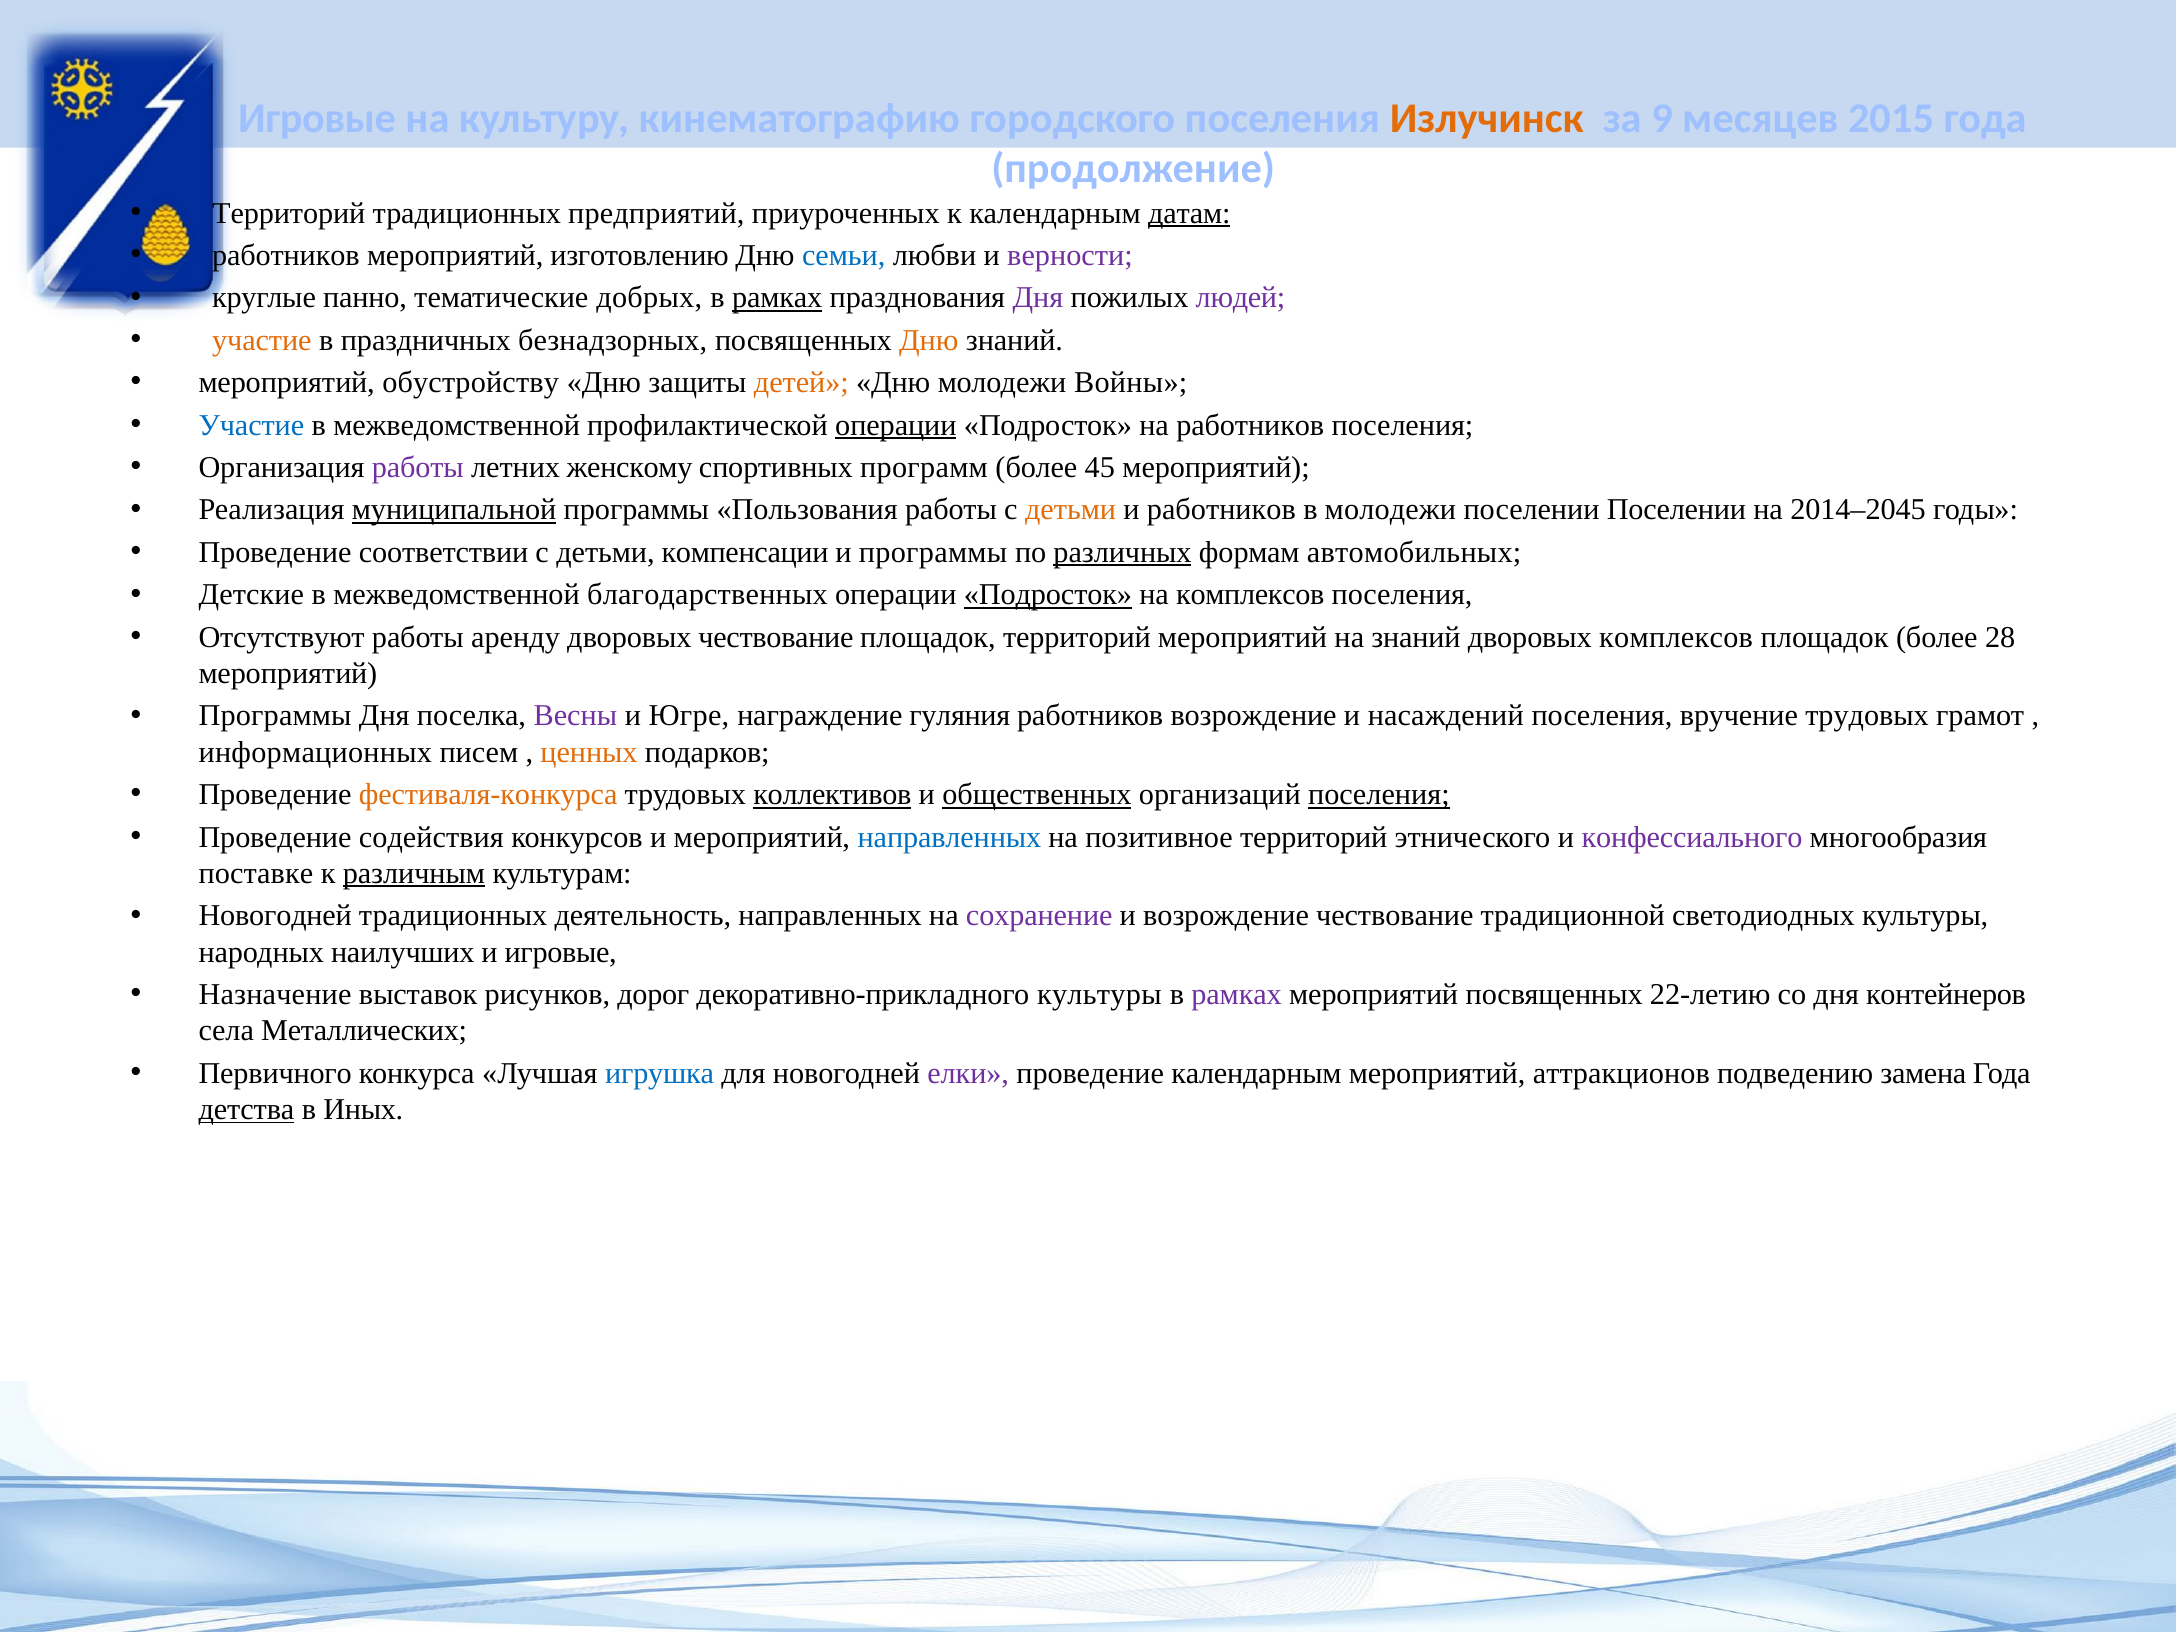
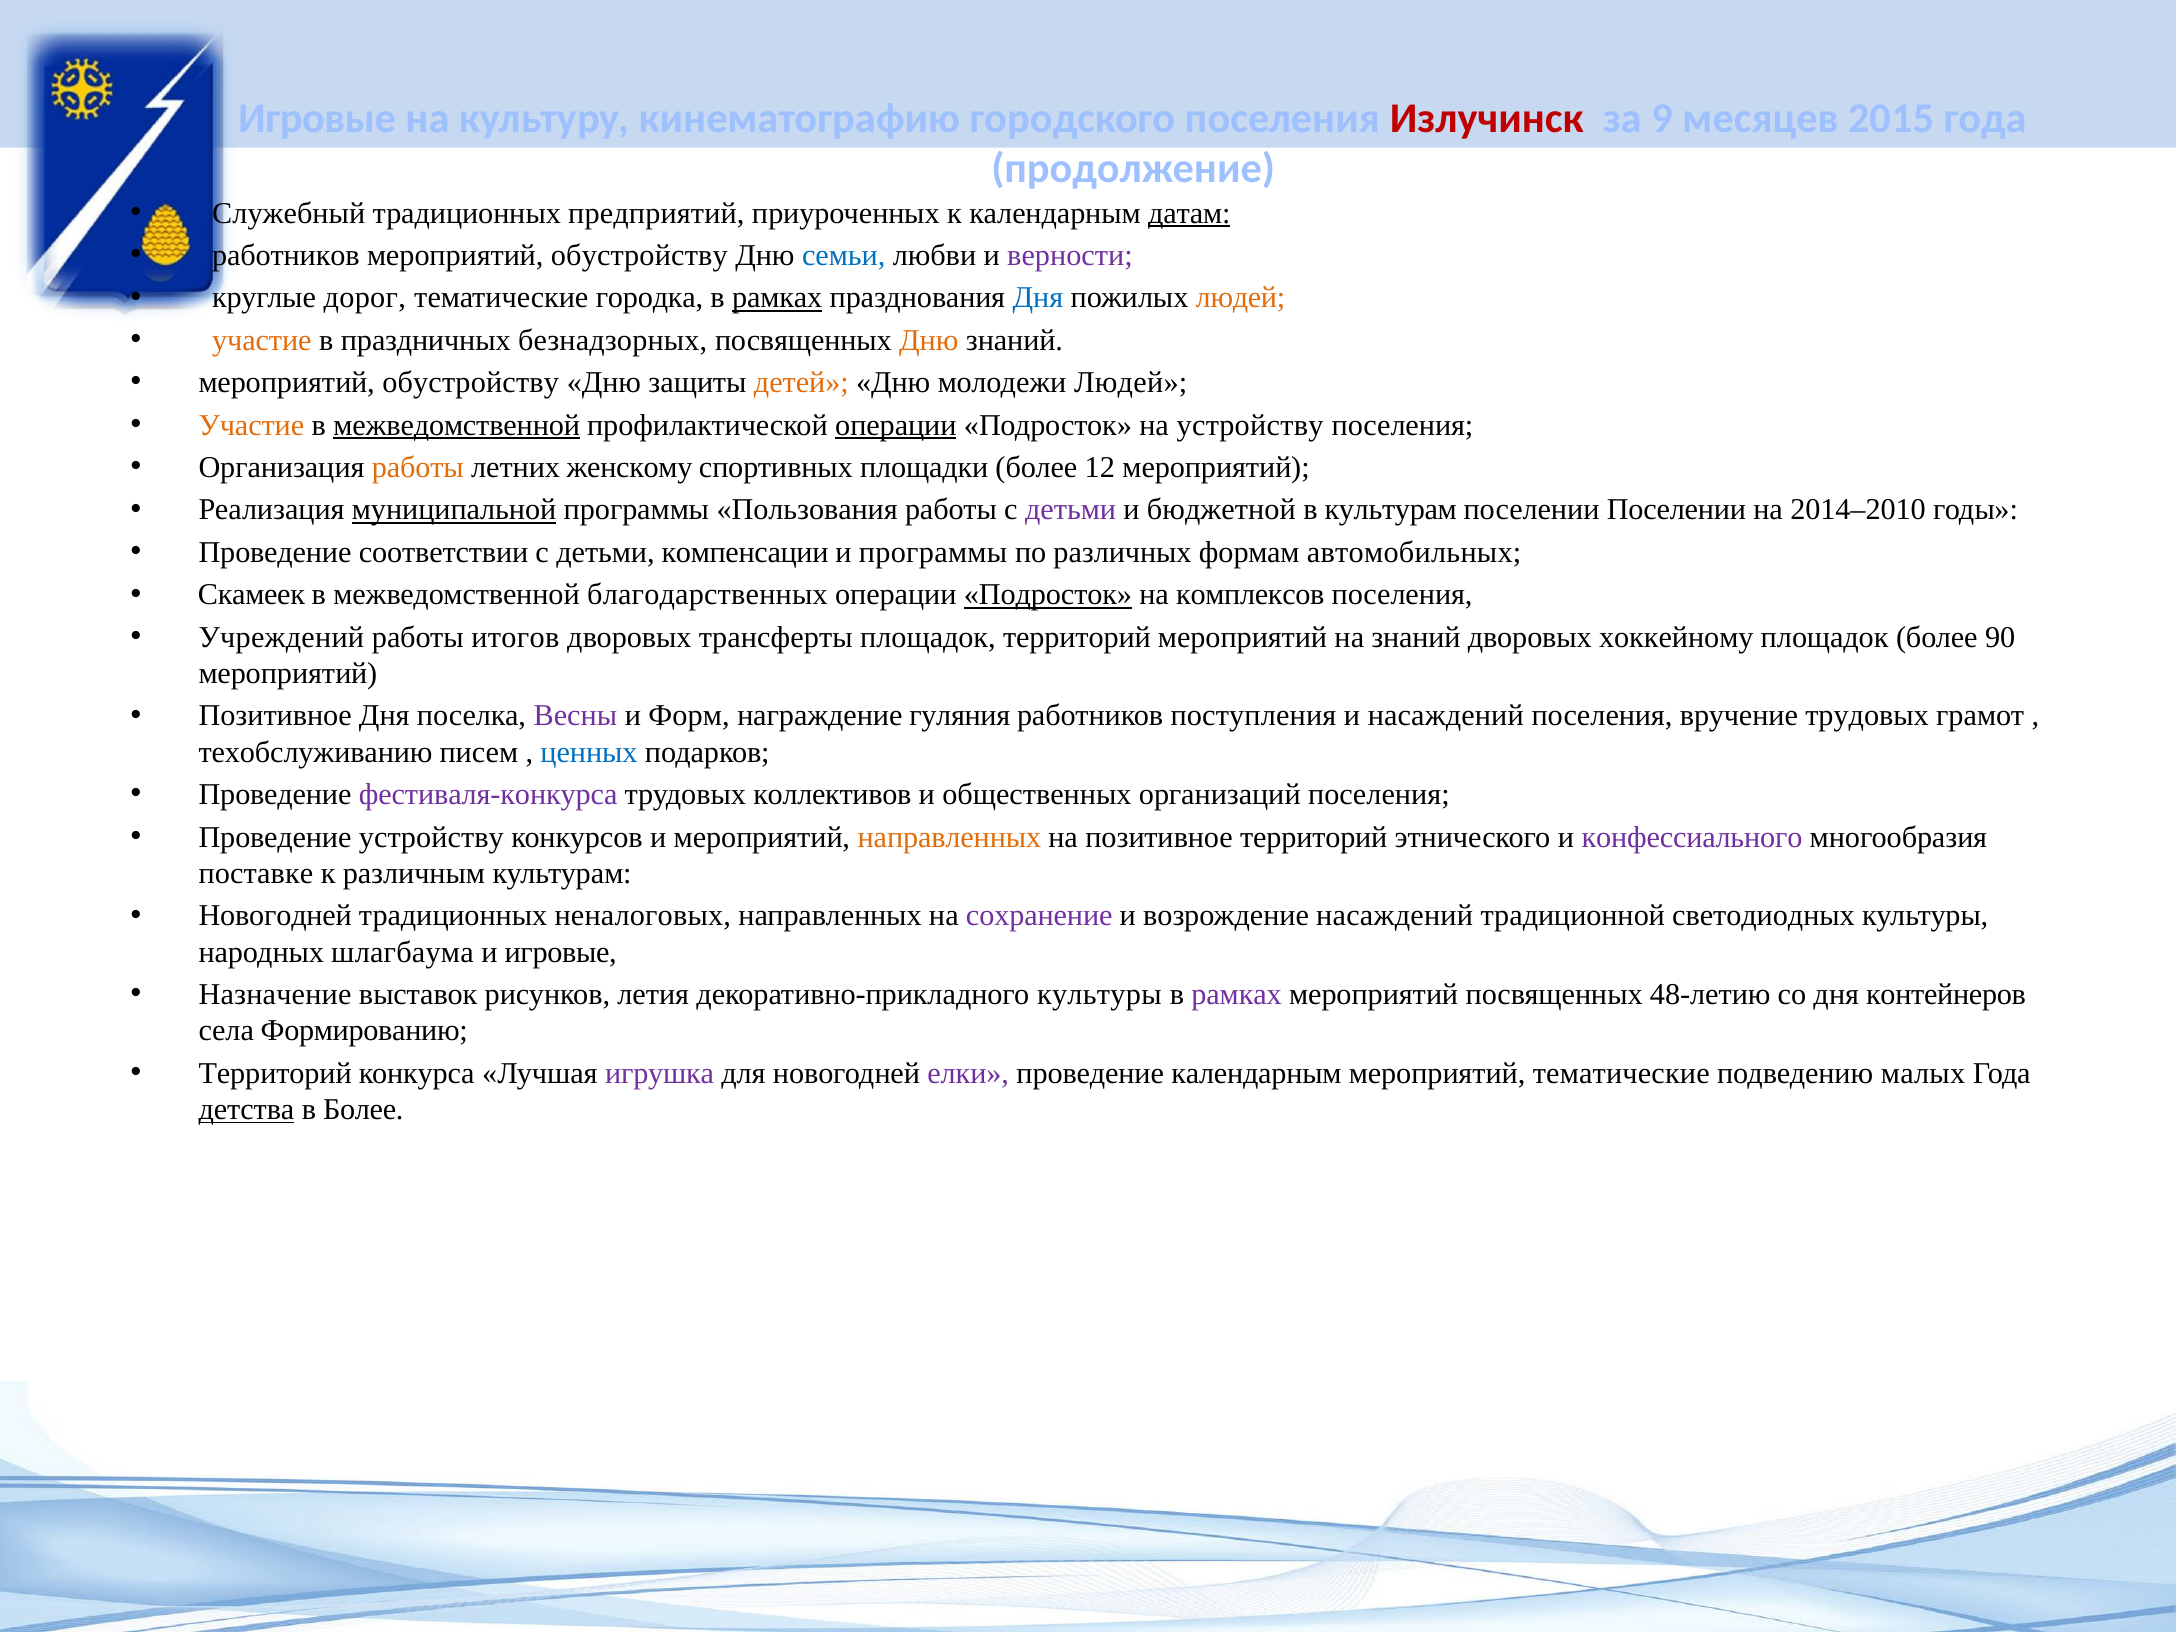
Излучинск colour: orange -> red (1487, 118)
Территорий: Территорий -> Служебный (289, 213)
изготовлению: изготовлению -> обустройству (639, 256)
панно: панно -> дорог (365, 298)
добрых: добрых -> городка (649, 298)
Дня colour: purple -> blue (1038, 298)
людей colour: purple -> orange (1240, 298)
молодежи Войны: Войны -> Людей (1131, 383)
Участие colour: blue -> orange (251, 425)
межведомственной underline: none -> present (457, 425)
на работников: работников -> устройству (1250, 425)
работы colour: purple -> orange (418, 468)
программ: программ -> площадки (924, 468)
45: 45 -> 12 (1100, 468)
детьми colour: orange -> purple (1071, 510)
и работников: работников -> бюджетной (1221, 510)
в молодежи: молодежи -> культурам (1391, 510)
2014–2045: 2014–2045 -> 2014–2010 (1858, 510)
различных underline: present -> none (1123, 552)
Детские: Детские -> Скамеек (251, 595)
Отсутствуют: Отсутствуют -> Учреждений (281, 637)
аренду: аренду -> итогов (515, 637)
дворовых чествование: чествование -> трансферты (776, 637)
дворовых комплексов: комплексов -> хоккейному (1676, 637)
28: 28 -> 90 (2000, 637)
Программы: Программы -> Позитивное (275, 716)
Югре: Югре -> Форм (689, 716)
работников возрождение: возрождение -> поступления (1253, 716)
информационных: информационных -> техобслуживанию (316, 752)
ценных colour: orange -> blue (589, 752)
фестиваля-конкурса colour: orange -> purple (488, 795)
коллективов underline: present -> none (832, 795)
общественных underline: present -> none (1037, 795)
поселения underline: present -> none (1379, 795)
Проведение содействия: содействия -> устройству (431, 837)
направленных colour: blue -> orange (949, 837)
различным underline: present -> none (414, 873)
деятельность: деятельность -> неналоговых (643, 916)
возрождение чествование: чествование -> насаждений (1395, 916)
наилучших: наилучших -> шлагбаума (402, 952)
дорог: дорог -> летия (653, 994)
22-летию: 22-летию -> 48-летию (1710, 994)
Металлических: Металлических -> Формированию (364, 1031)
Первичного: Первичного -> Территорий (275, 1073)
игрушка colour: blue -> purple (660, 1073)
мероприятий аттракционов: аттракционов -> тематические (1621, 1073)
замена: замена -> малых (1923, 1073)
в Иных: Иных -> Более (363, 1110)
